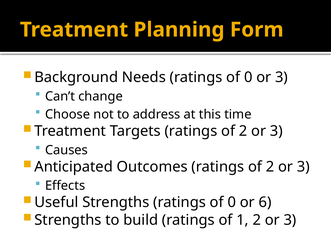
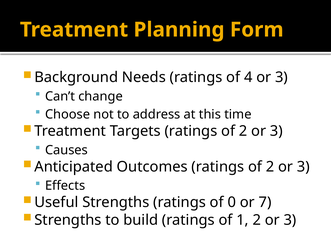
Needs ratings of 0: 0 -> 4 (248, 77)
6: 6 -> 7 (265, 203)
